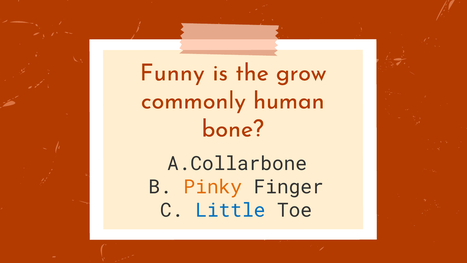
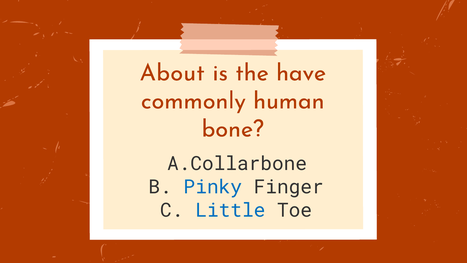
Funny: Funny -> About (172, 73)
grow: grow -> have (301, 73)
Pinky colour: orange -> blue (213, 187)
